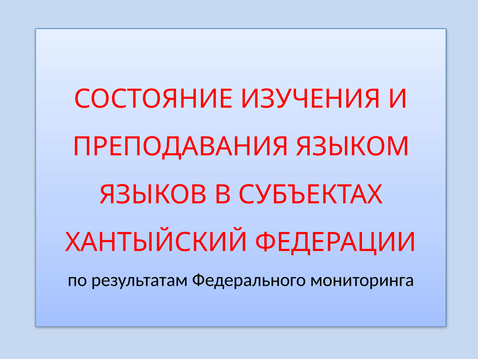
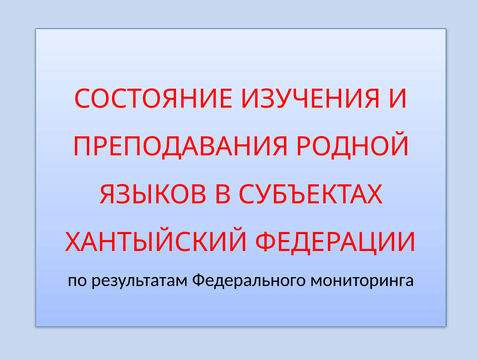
ЯЗЫКОМ: ЯЗЫКОМ -> РОДНОЙ (353, 147)
